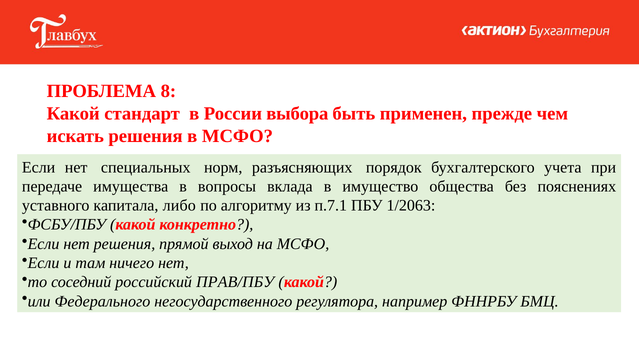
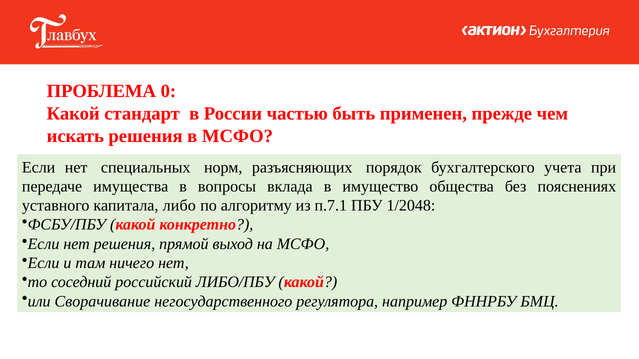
8: 8 -> 0 (168, 91)
выбора: выбора -> частью (297, 114)
1/2063: 1/2063 -> 1/2048 (411, 206)
ПРАВ/ПБУ: ПРАВ/ПБУ -> ЛИБО/ПБУ (235, 282)
Федерального: Федерального -> Сворачивание (102, 302)
